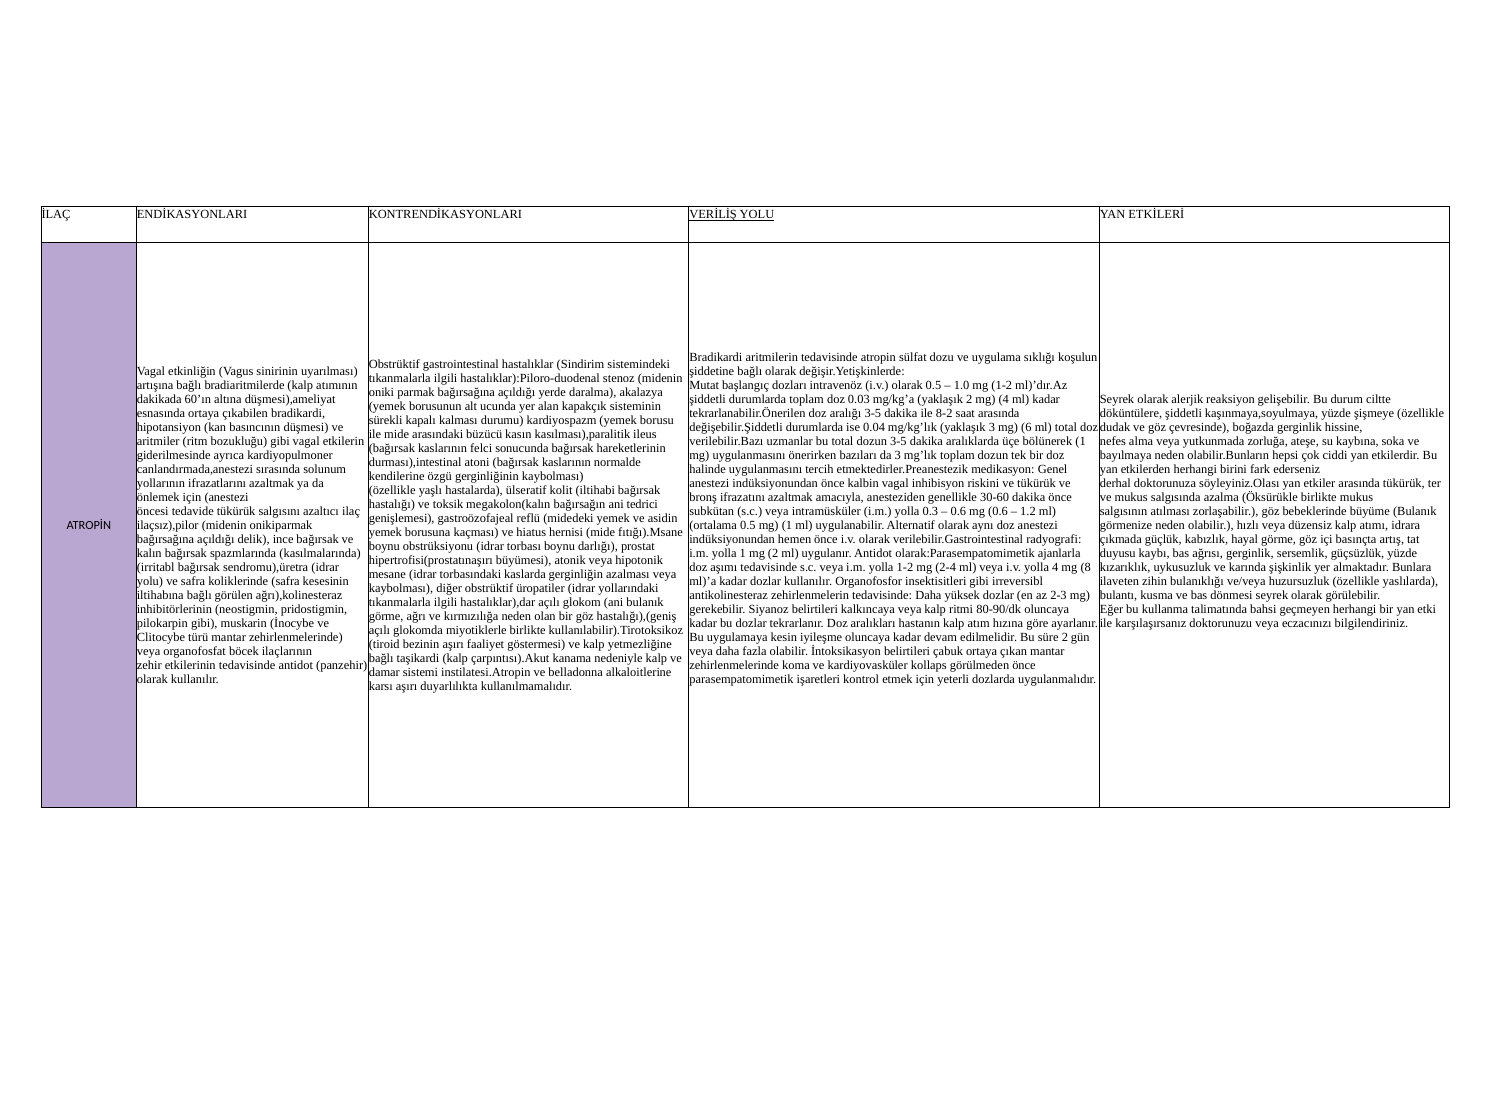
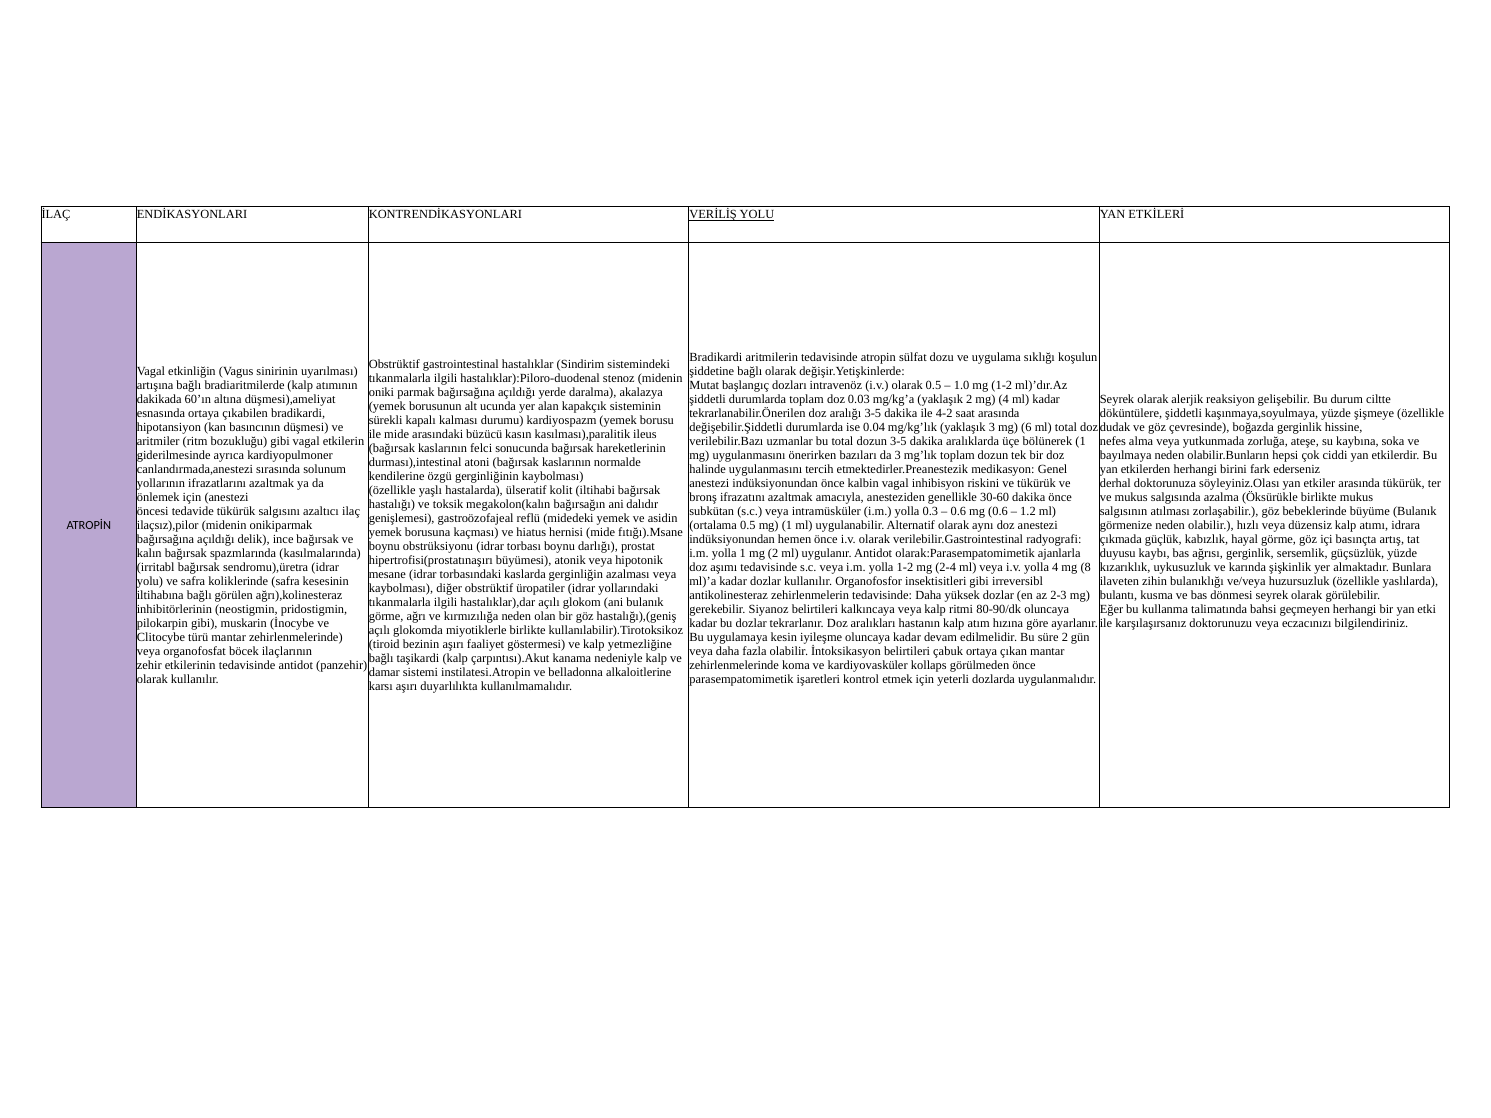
8-2: 8-2 -> 4-2 (944, 414)
tedrici: tedrici -> dalıdır (642, 505)
